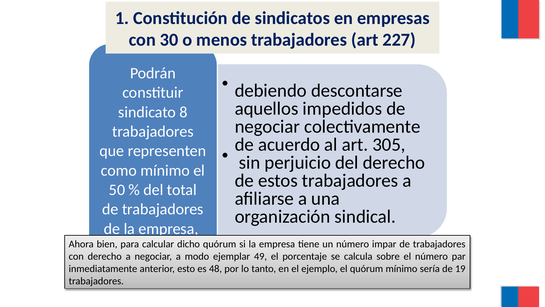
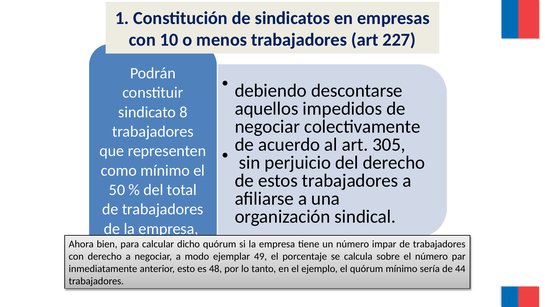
30: 30 -> 10 (169, 40)
19: 19 -> 44 (460, 268)
